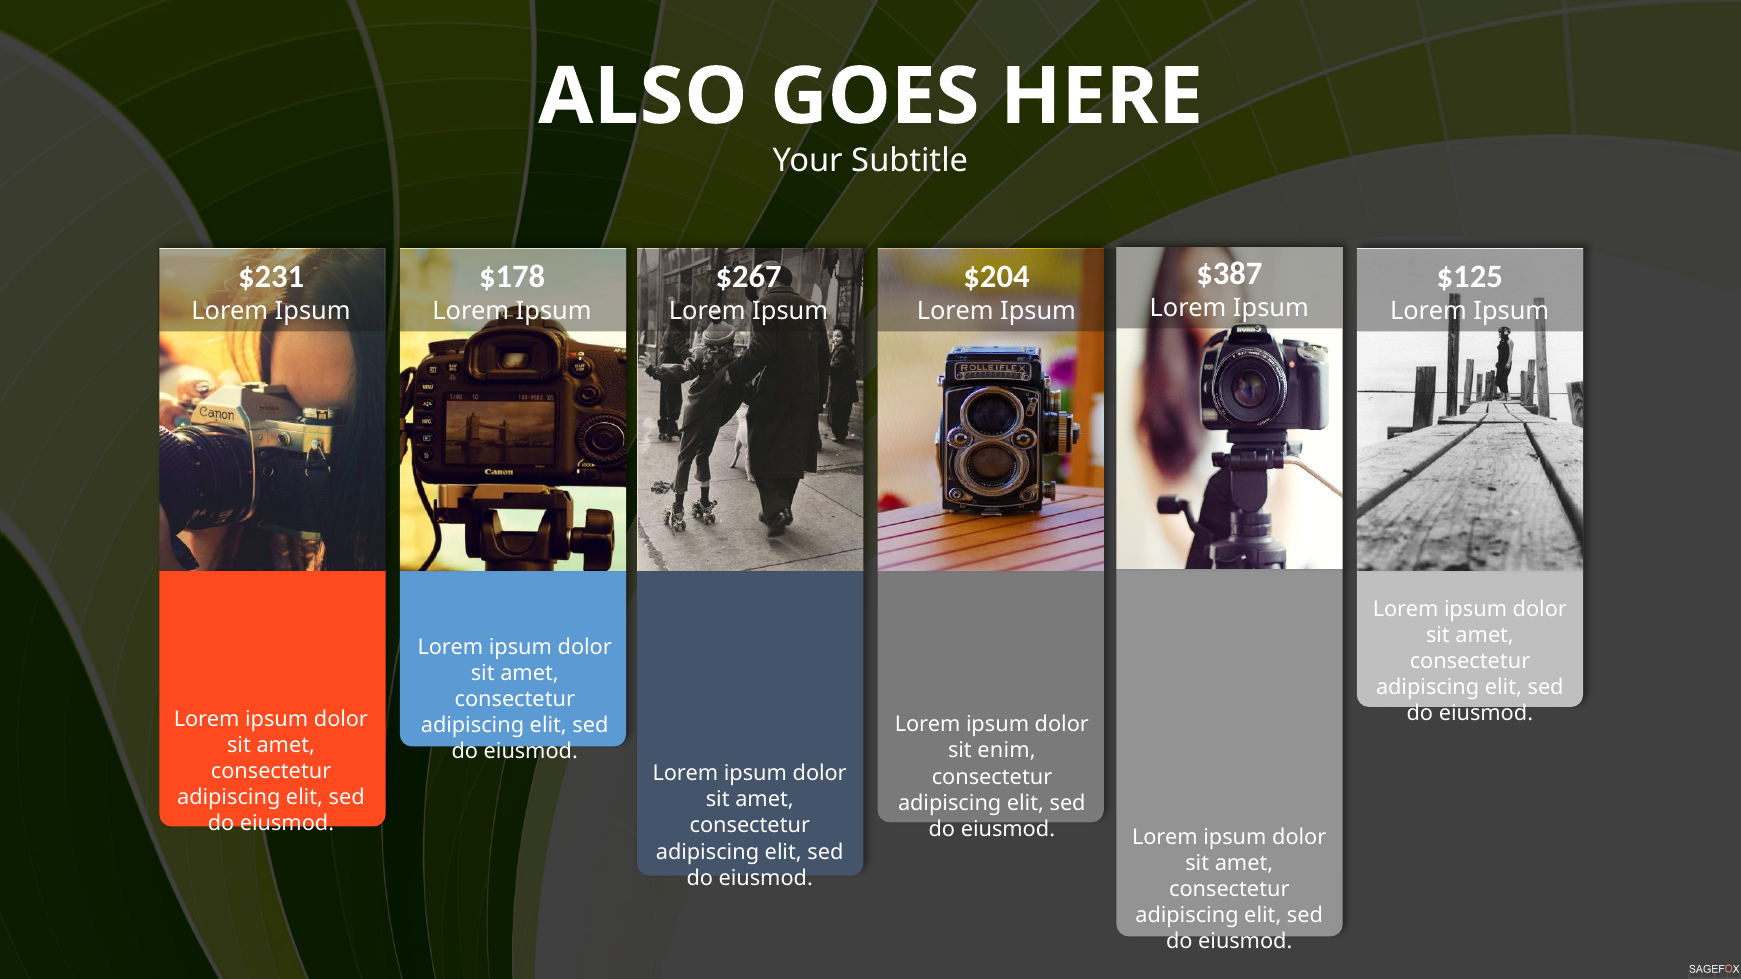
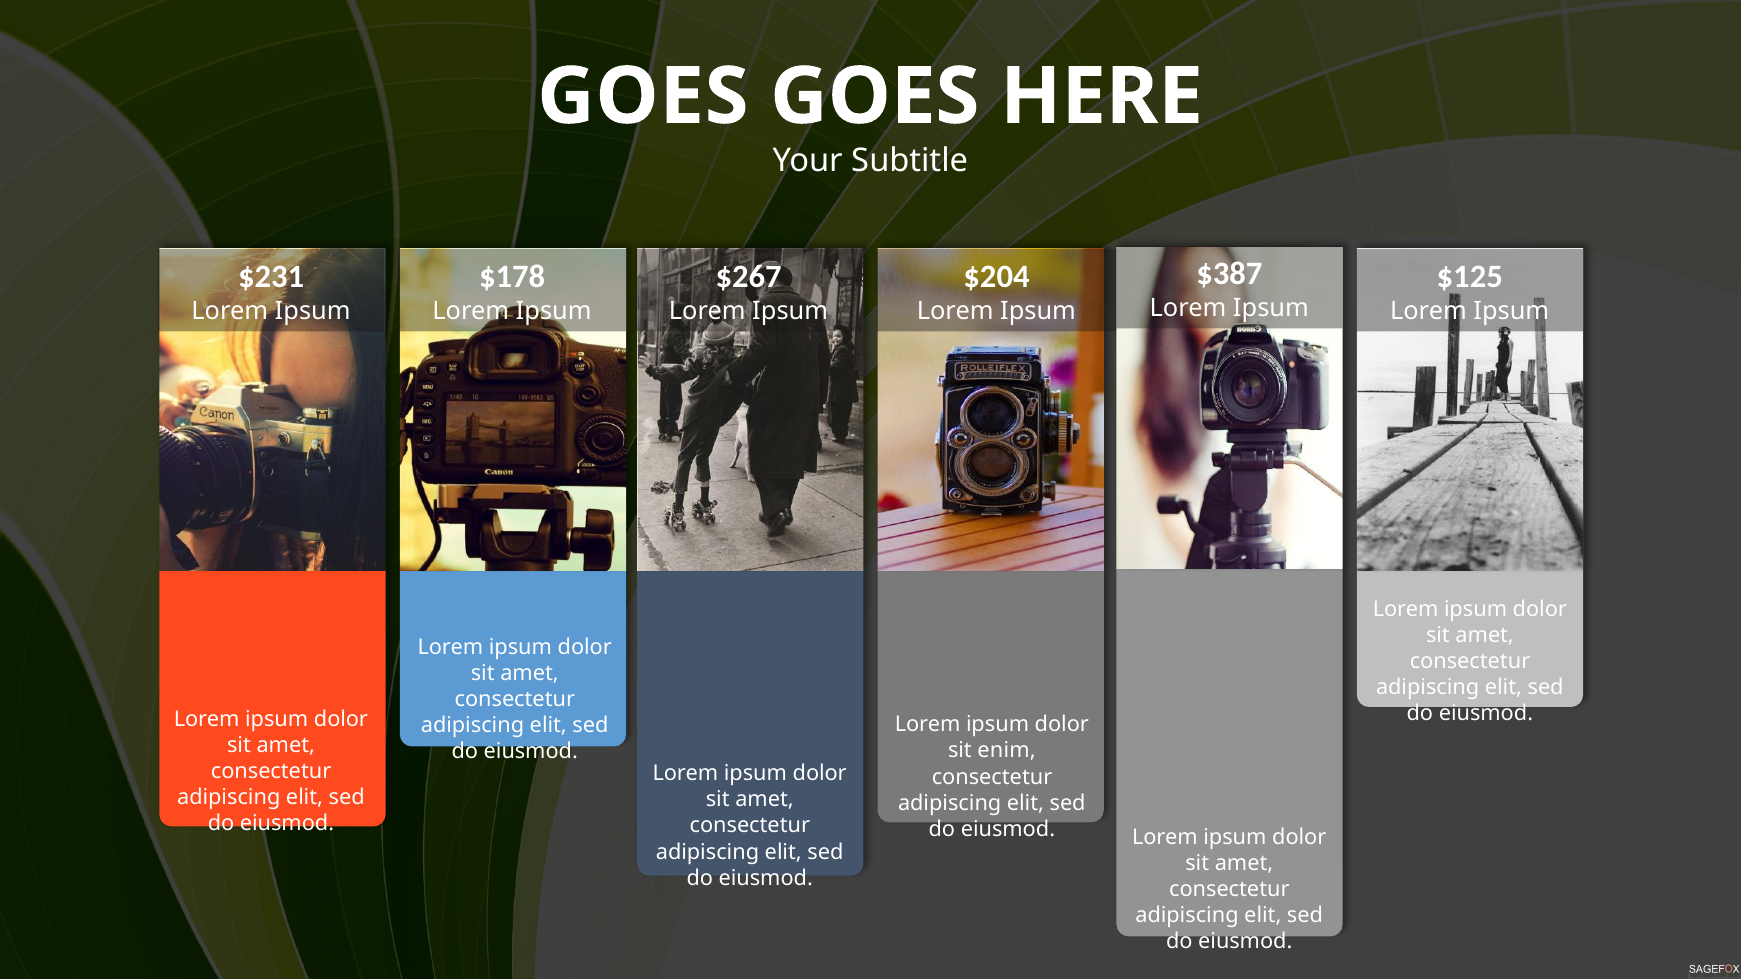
ALSO: ALSO -> GOES (643, 97)
